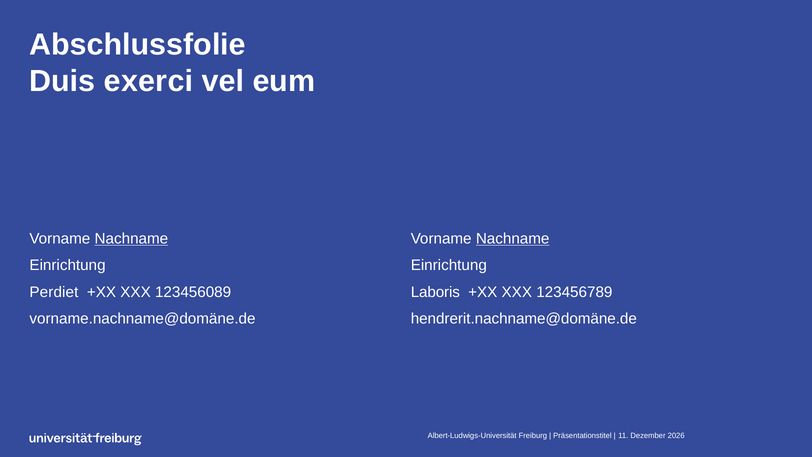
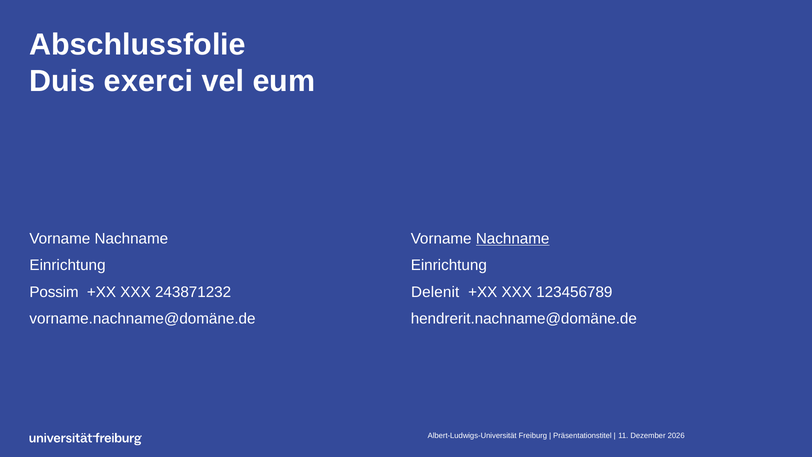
Nachname underline: present -> none (131, 239)
Perdiet: Perdiet -> Possim (54, 292)
123456089: 123456089 -> 243871232 (193, 292)
Laboris: Laboris -> Delenit (435, 292)
